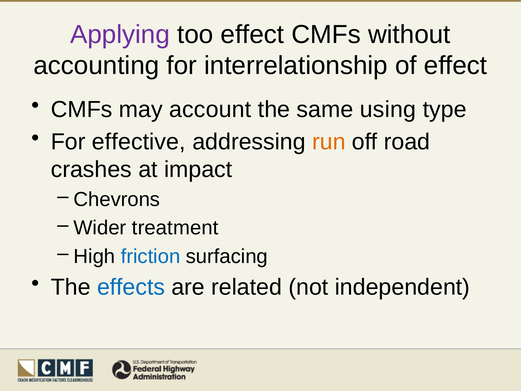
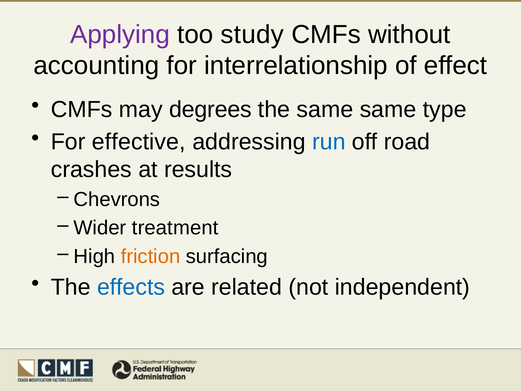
too effect: effect -> study (252, 34)
account: account -> degrees (210, 109)
same using: using -> same (388, 109)
run colour: orange -> blue (329, 142)
impact: impact -> results (198, 170)
friction colour: blue -> orange (151, 256)
